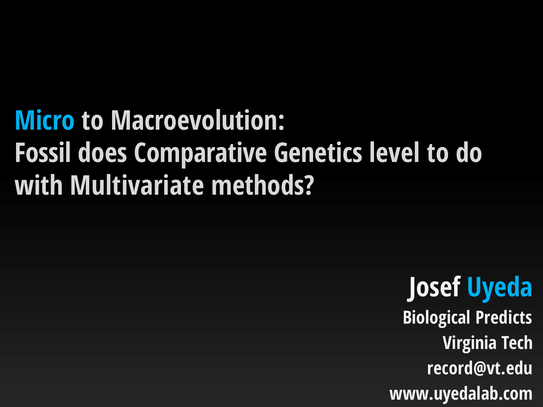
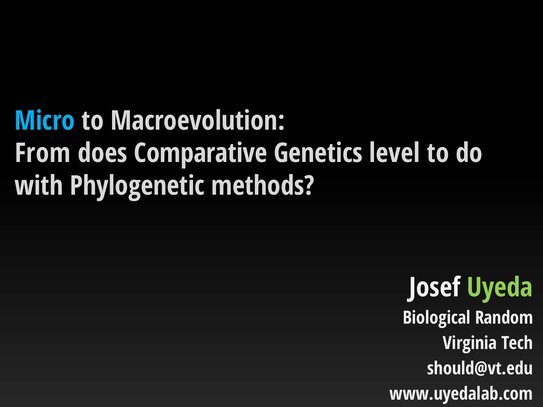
Fossil: Fossil -> From (43, 153)
Multivariate: Multivariate -> Phylogenetic (137, 186)
Uyeda colour: light blue -> light green (500, 288)
Predicts: Predicts -> Random (504, 318)
record@vt.edu: record@vt.edu -> should@vt.edu (480, 369)
